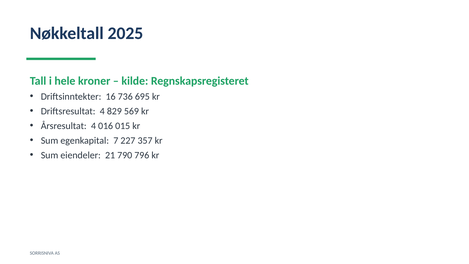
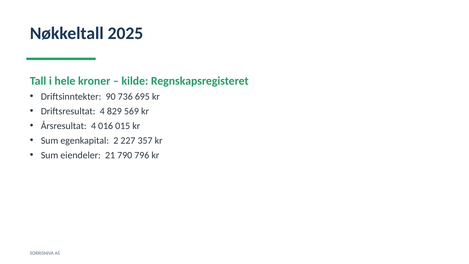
16: 16 -> 90 (111, 96)
7: 7 -> 2 (116, 140)
